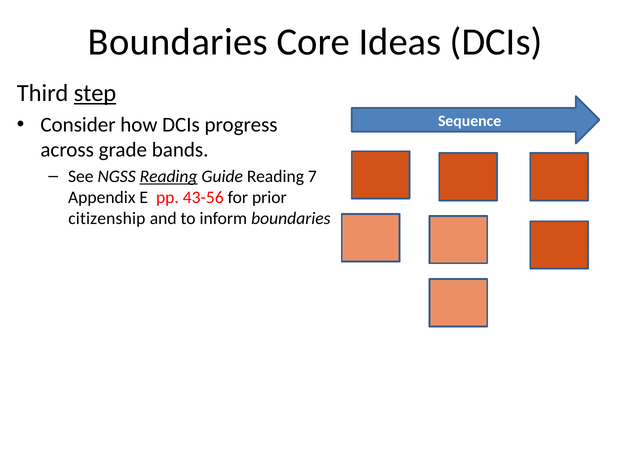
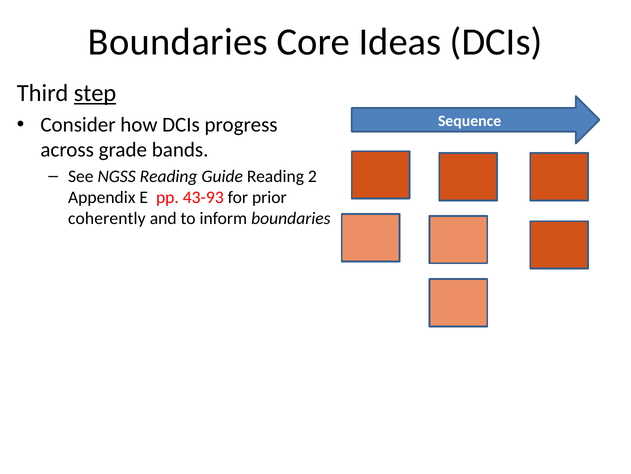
Reading underline: present -> none (169, 176)
7: 7 -> 2 (312, 176)
43-56: 43-56 -> 43-93 (203, 197)
citizenship: citizenship -> coherently (107, 218)
